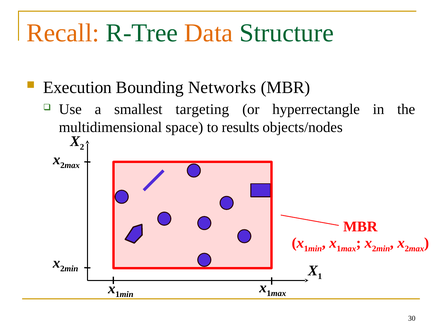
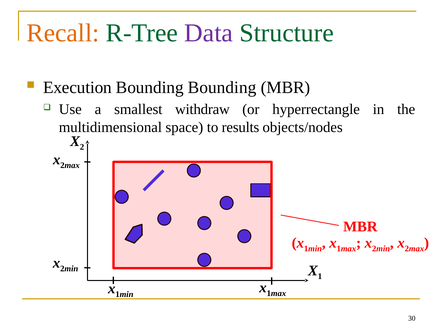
Data colour: orange -> purple (209, 33)
Bounding Networks: Networks -> Bounding (222, 87)
targeting: targeting -> withdraw (202, 109)
